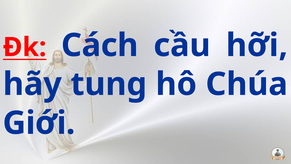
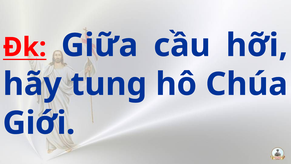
Cách: Cách -> Giữa (100, 45)
